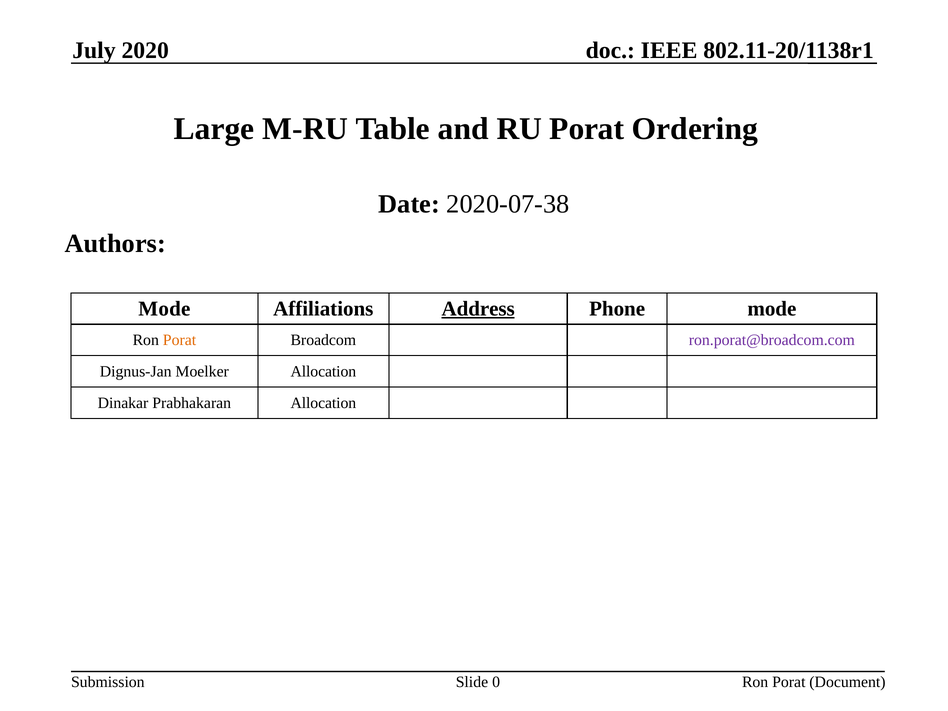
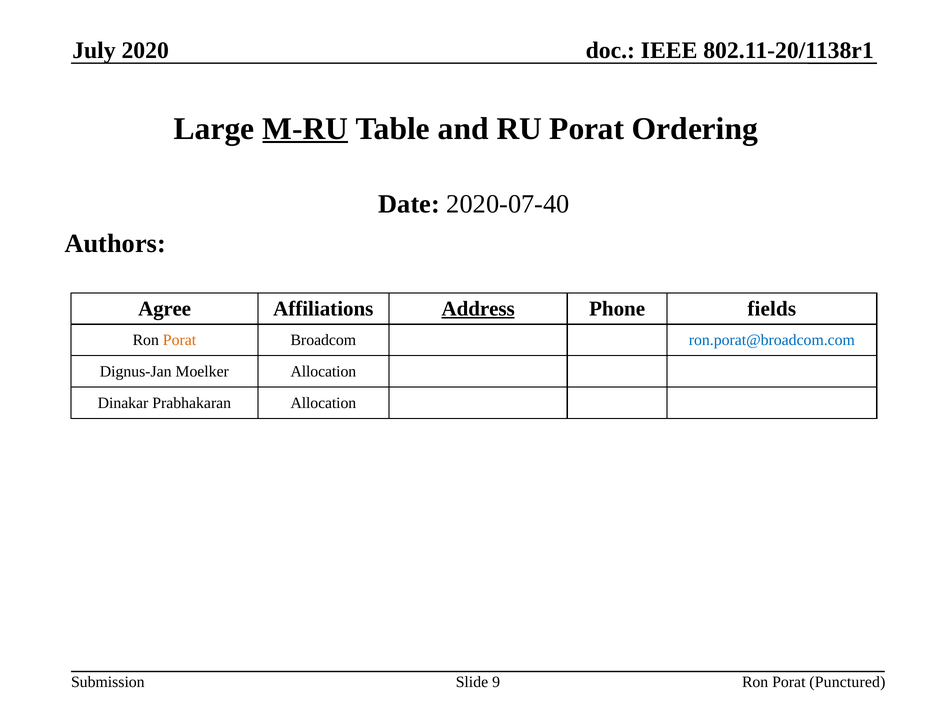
M-RU underline: none -> present (305, 129)
2020-07-38: 2020-07-38 -> 2020-07-40 (508, 204)
Mode: Mode -> Agree (165, 309)
Phone mode: mode -> fields (772, 309)
ron.porat@broadcom.com colour: purple -> blue (772, 340)
Document: Document -> Punctured (847, 682)
0: 0 -> 9 (496, 682)
